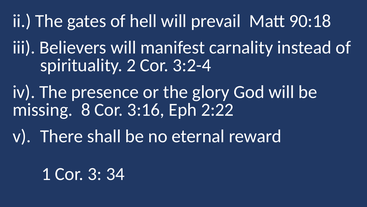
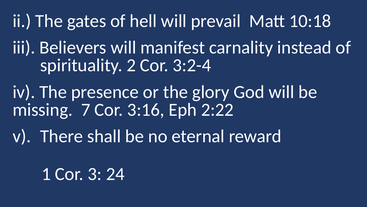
90:18: 90:18 -> 10:18 (310, 21)
8: 8 -> 7 (86, 109)
34: 34 -> 24 (115, 174)
